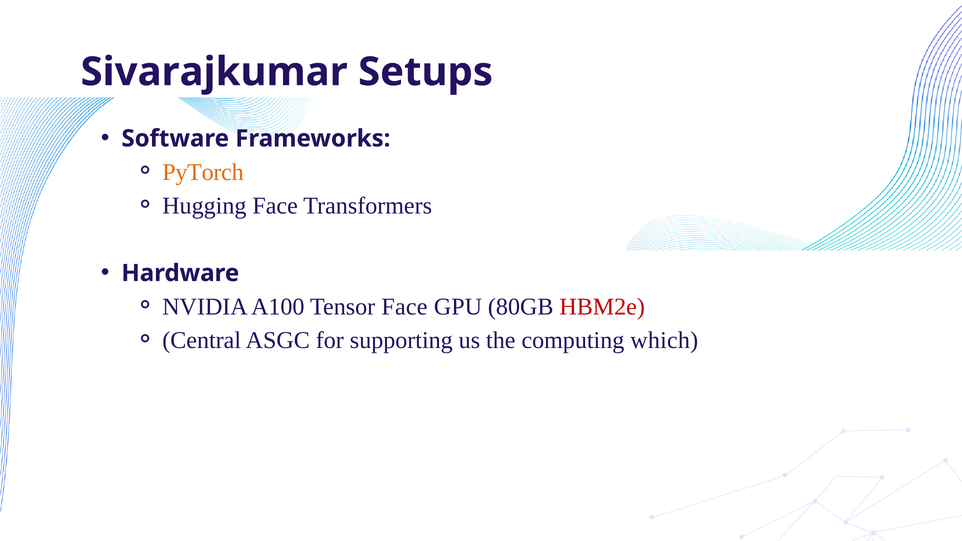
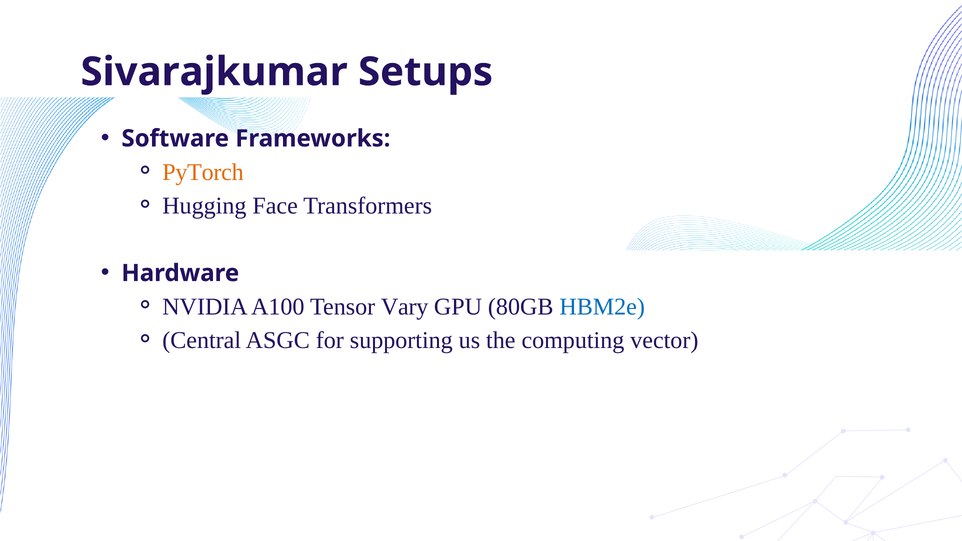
Tensor Face: Face -> Vary (405, 307)
HBM2e colour: red -> blue (602, 307)
which: which -> vector (664, 341)
